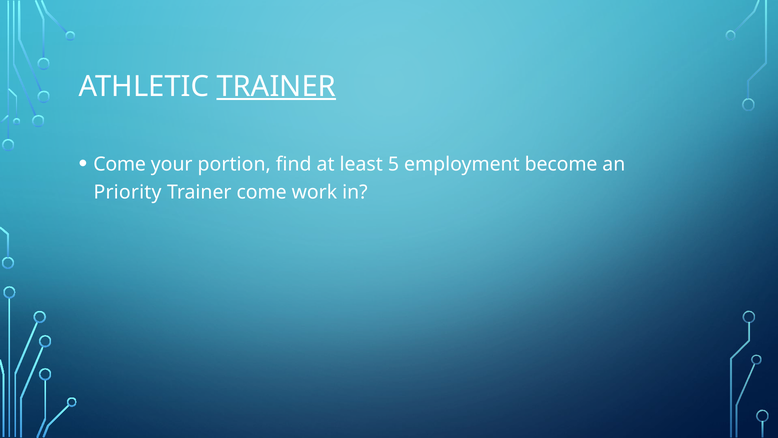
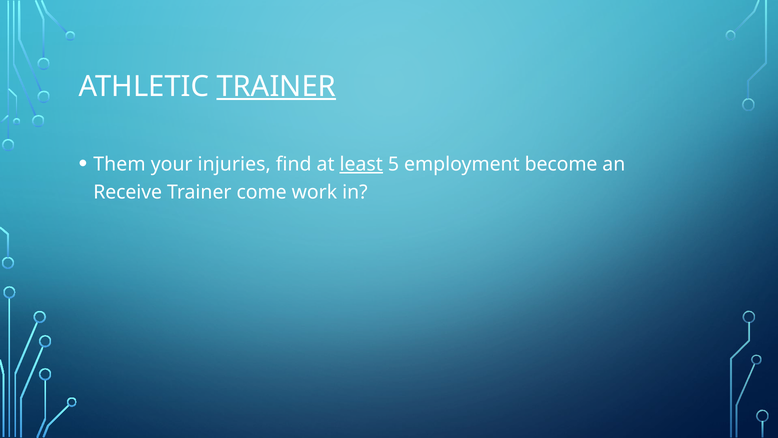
Come: Come -> Them (119, 164)
portion: portion -> injuries (234, 164)
least underline: none -> present (361, 164)
Priority: Priority -> Receive (128, 192)
